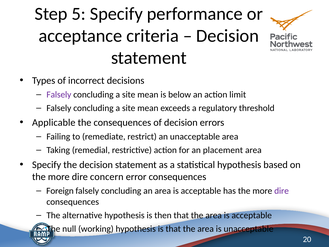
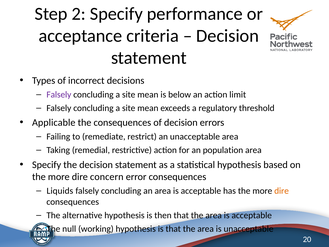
5: 5 -> 2 (79, 14)
placement: placement -> population (223, 150)
Foreign: Foreign -> Liquids (60, 191)
dire colour: purple -> orange (282, 191)
